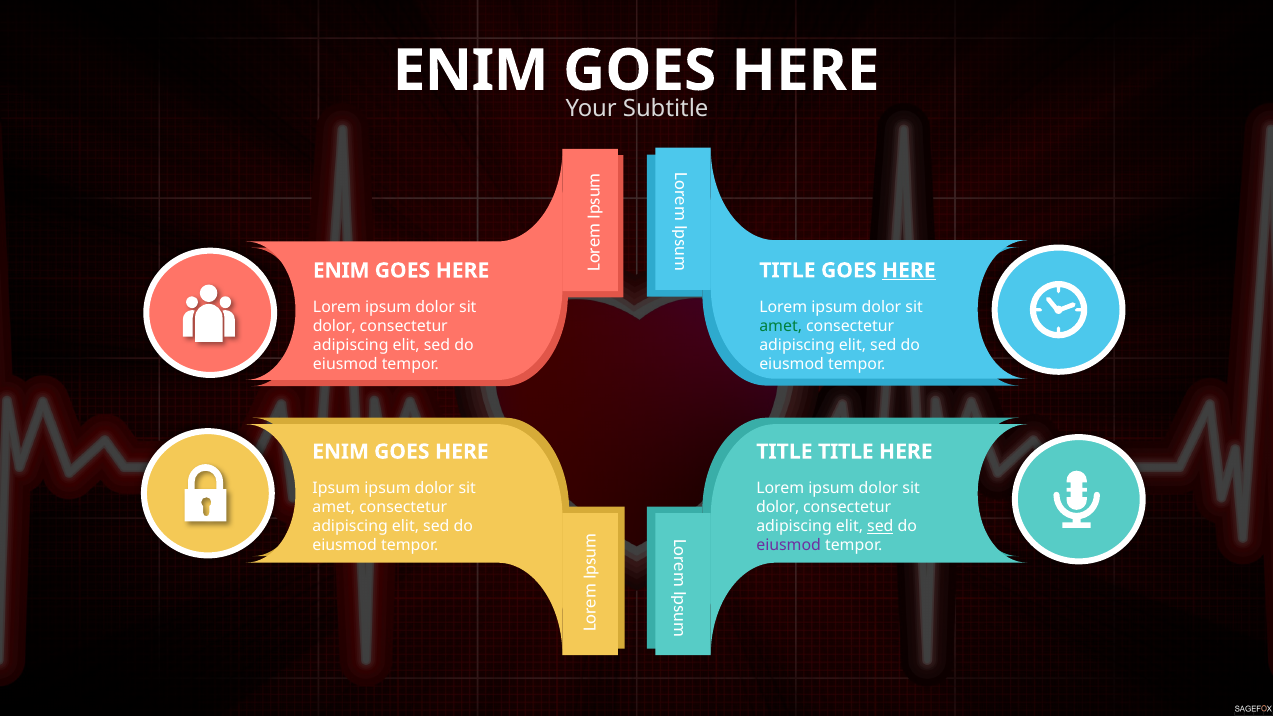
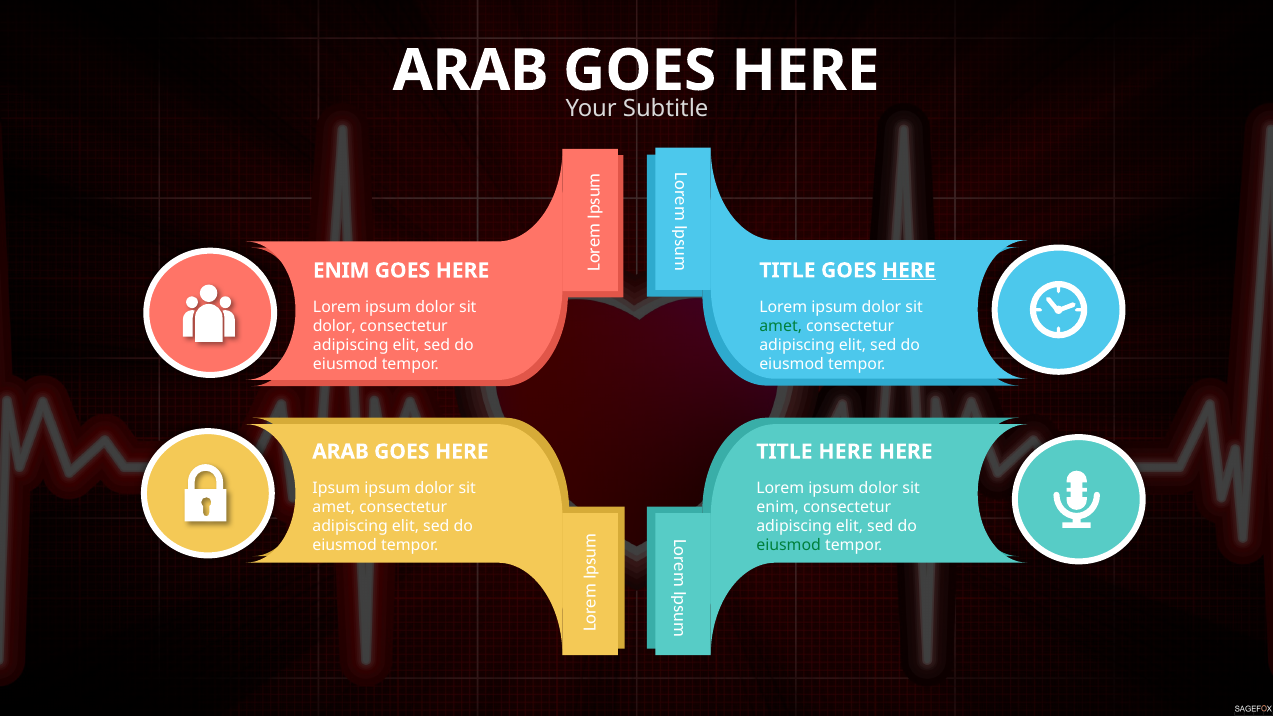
ENIM: ENIM -> ARAB (471, 71)
ENIM: ENIM -> ARAB (341, 452)
TITLE TITLE: TITLE -> HERE (846, 452)
dolor: dolor -> enim (778, 507)
sed underline: present -> none (880, 527)
eiusmod colour: purple -> green (789, 546)
